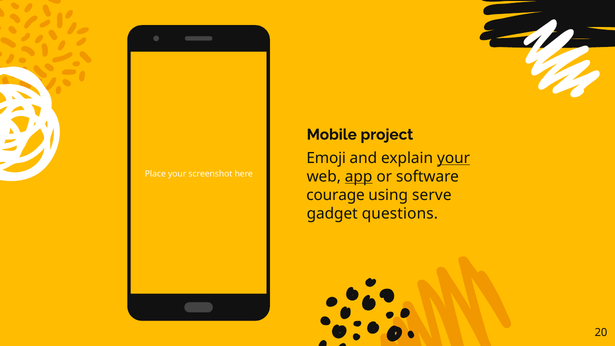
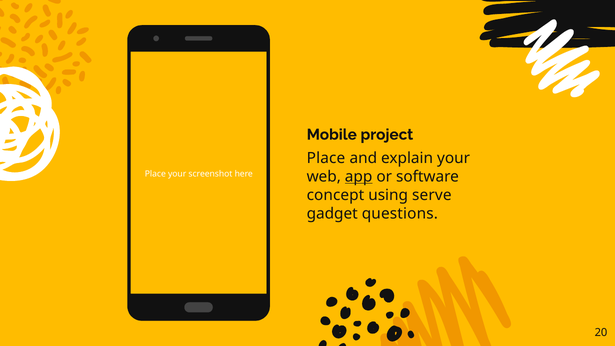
Emoji: Emoji -> Place (326, 158)
your underline: present -> none (454, 158)
courage: courage -> concept (335, 195)
